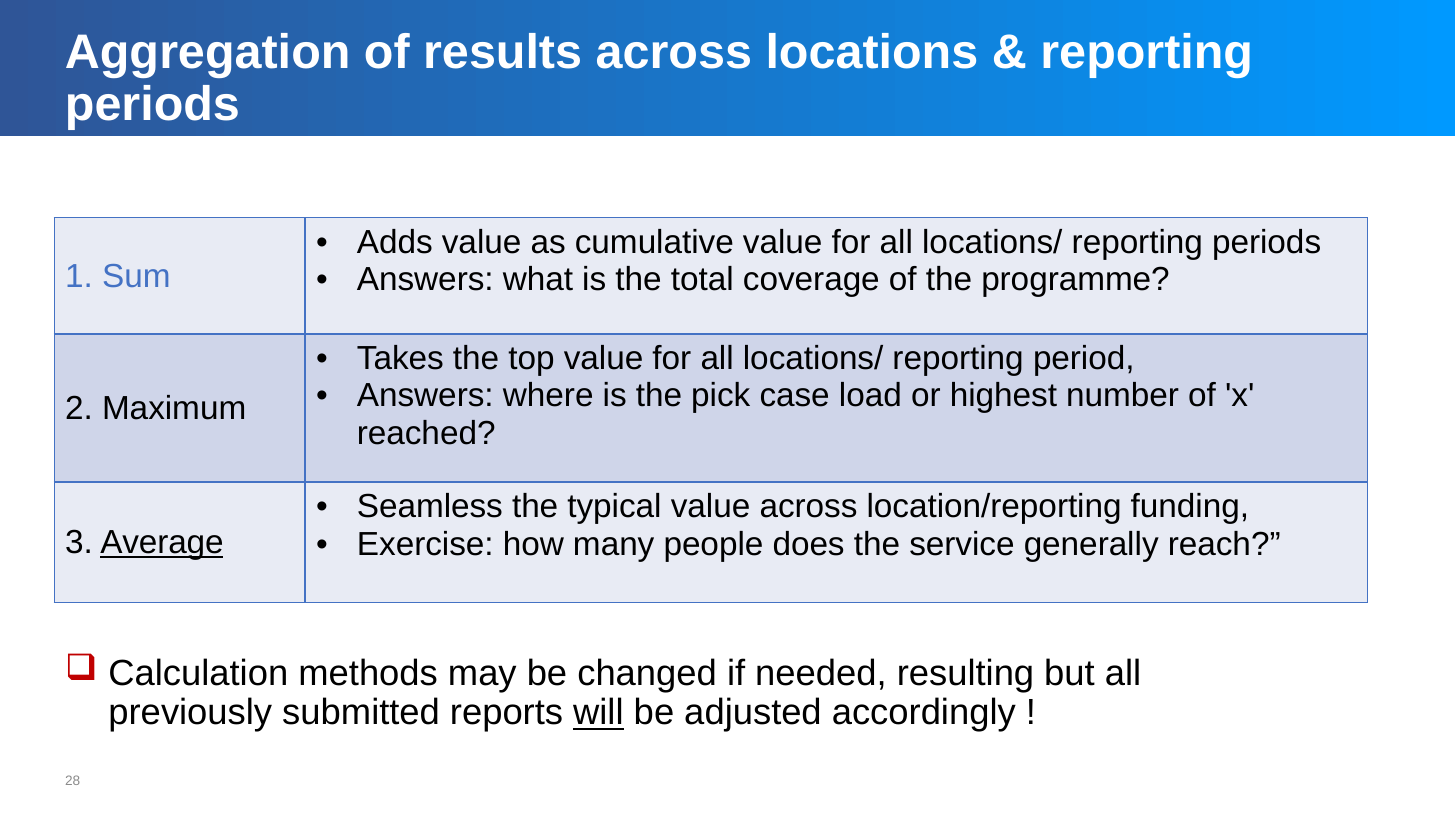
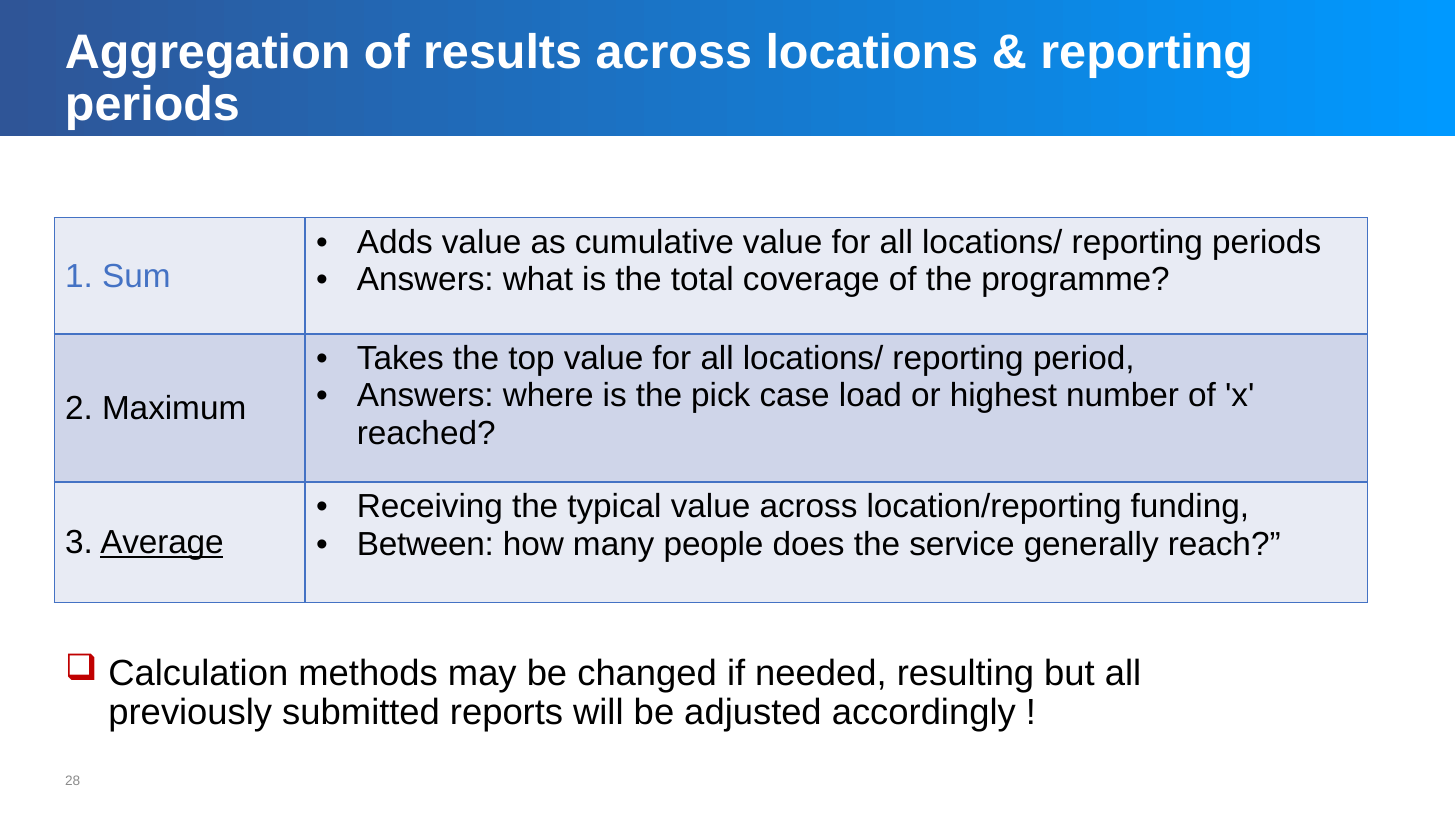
Seamless: Seamless -> Receiving (430, 507)
Exercise: Exercise -> Between (425, 544)
will underline: present -> none (598, 713)
